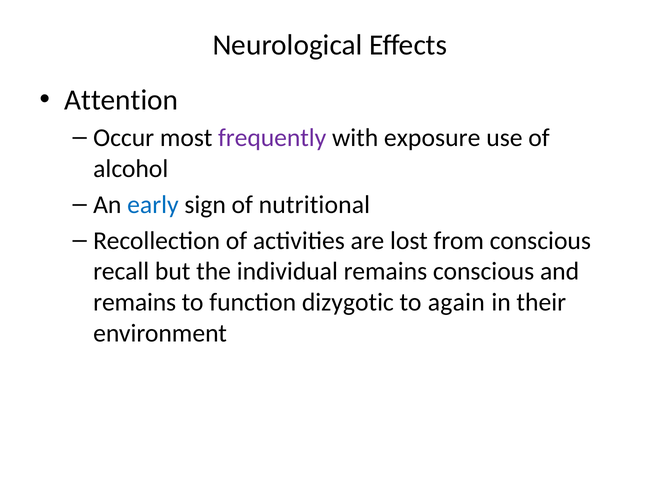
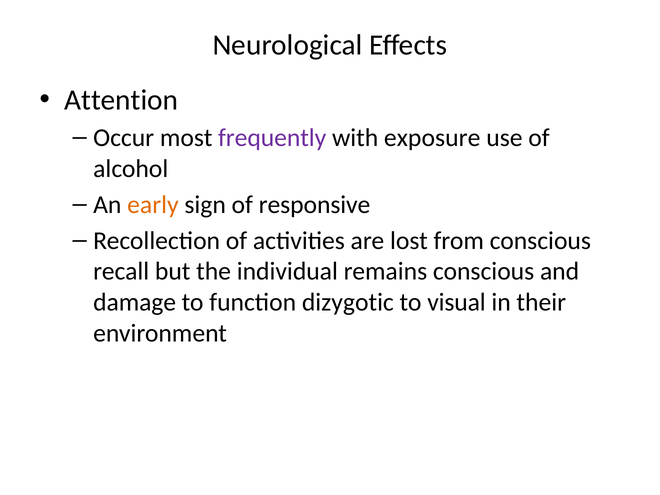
early colour: blue -> orange (153, 205)
nutritional: nutritional -> responsive (315, 205)
remains: remains -> damage (135, 302)
again: again -> visual (457, 302)
